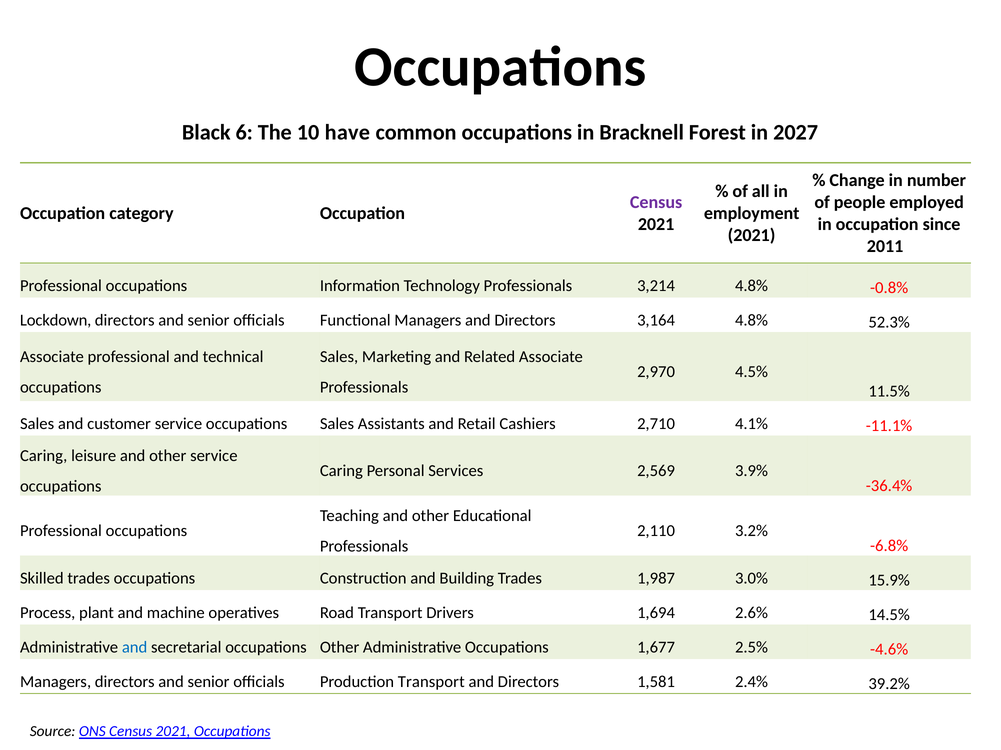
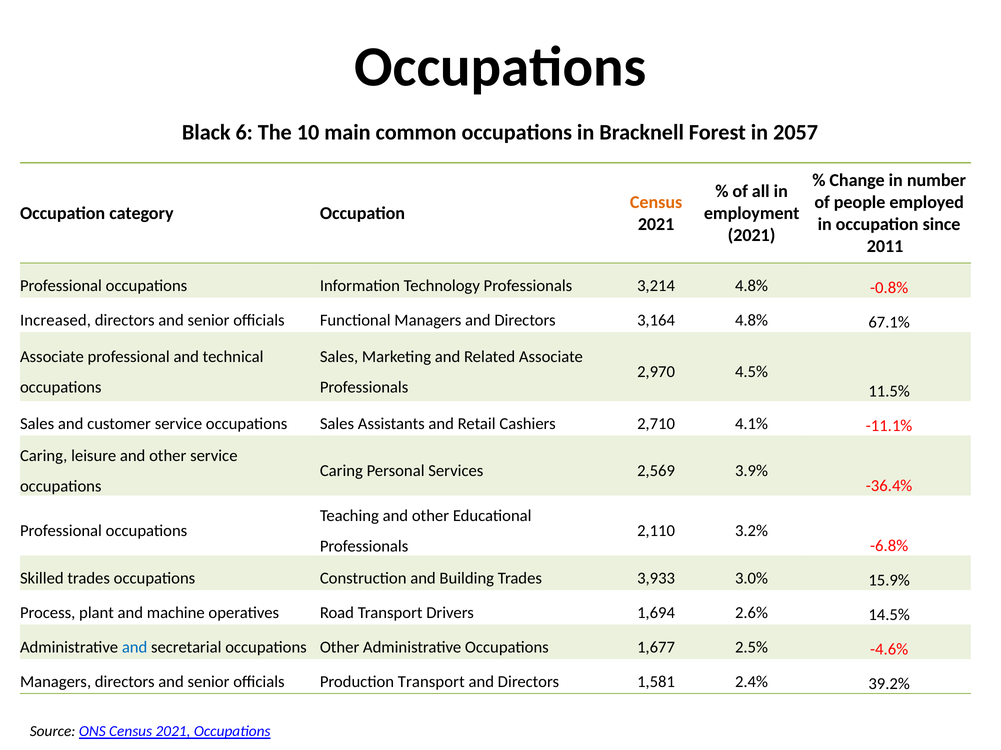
have: have -> main (347, 132)
2027: 2027 -> 2057 (796, 132)
Census colour: purple -> orange (656, 202)
Lockdown: Lockdown -> Increased (56, 320)
52.3%: 52.3% -> 67.1% (889, 322)
1,987: 1,987 -> 3,933 (656, 579)
